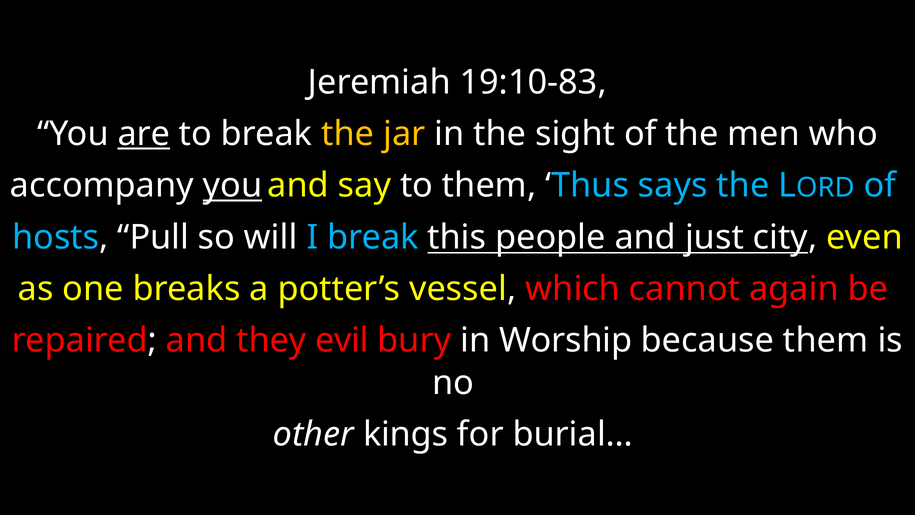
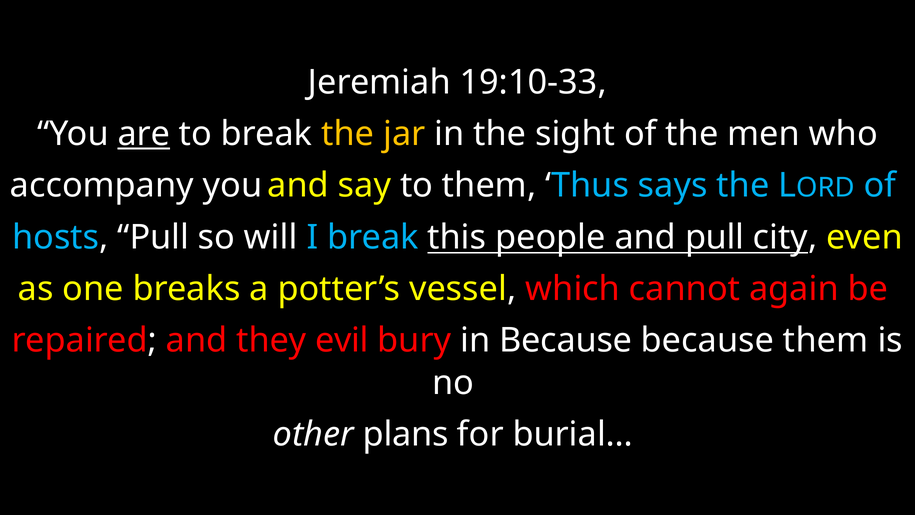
19:10-83: 19:10-83 -> 19:10-33 (533, 82)
you underline: present -> none (232, 185)
and just: just -> pull (715, 237)
in Worship: Worship -> Because (566, 340)
kings: kings -> plans (406, 434)
